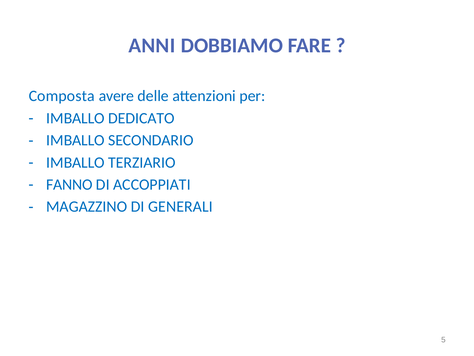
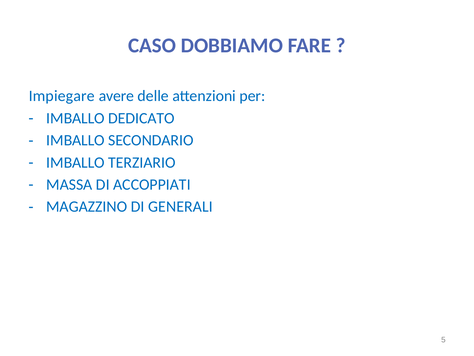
ANNI: ANNI -> CASO (152, 45)
Composta: Composta -> Impiegare (62, 96)
FANNO: FANNO -> MASSA (69, 184)
